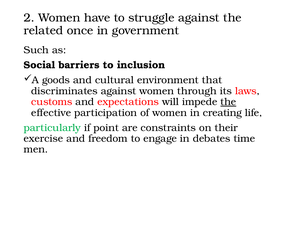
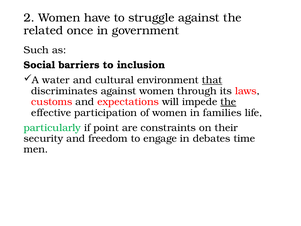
goods: goods -> water (56, 80)
that underline: none -> present (212, 80)
creating: creating -> families (222, 113)
exercise: exercise -> security (43, 138)
